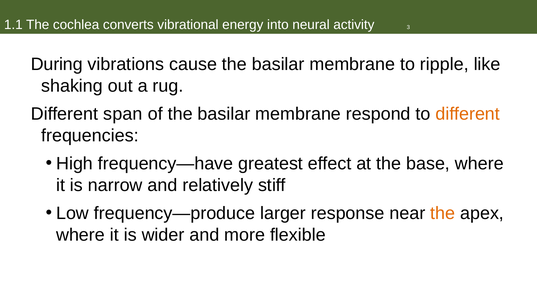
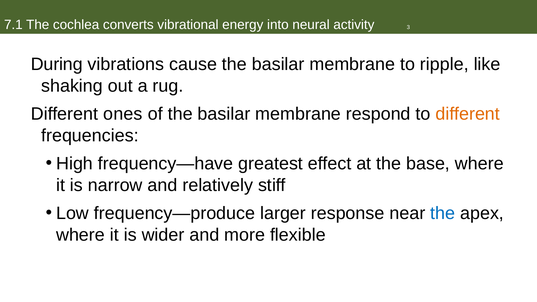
1.1: 1.1 -> 7.1 (13, 25)
span: span -> ones (123, 114)
the colour: orange -> blue (443, 213)
